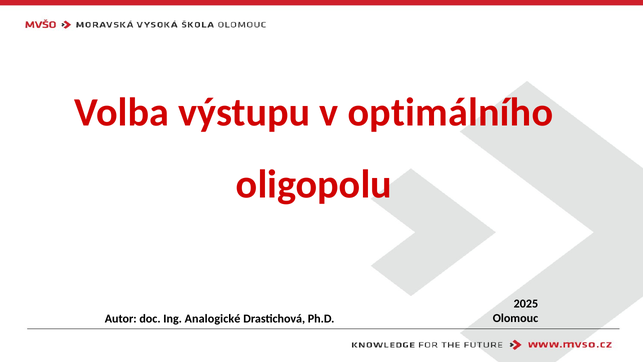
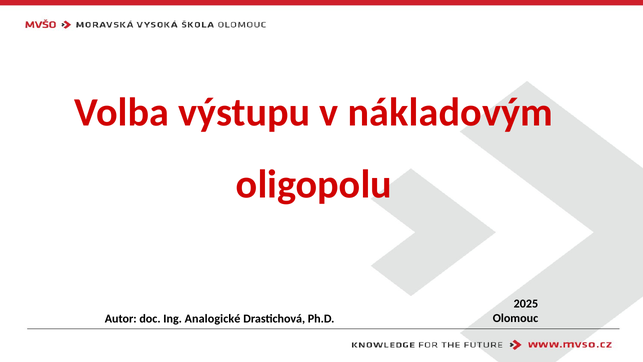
optimálního: optimálního -> nákladovým (450, 112)
